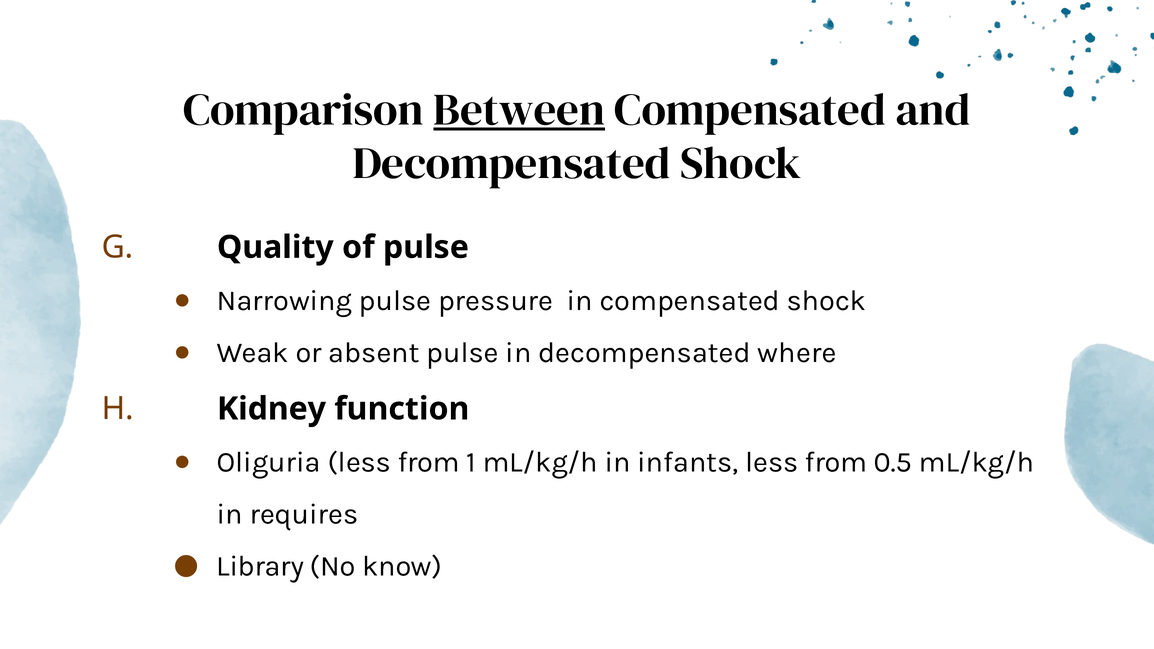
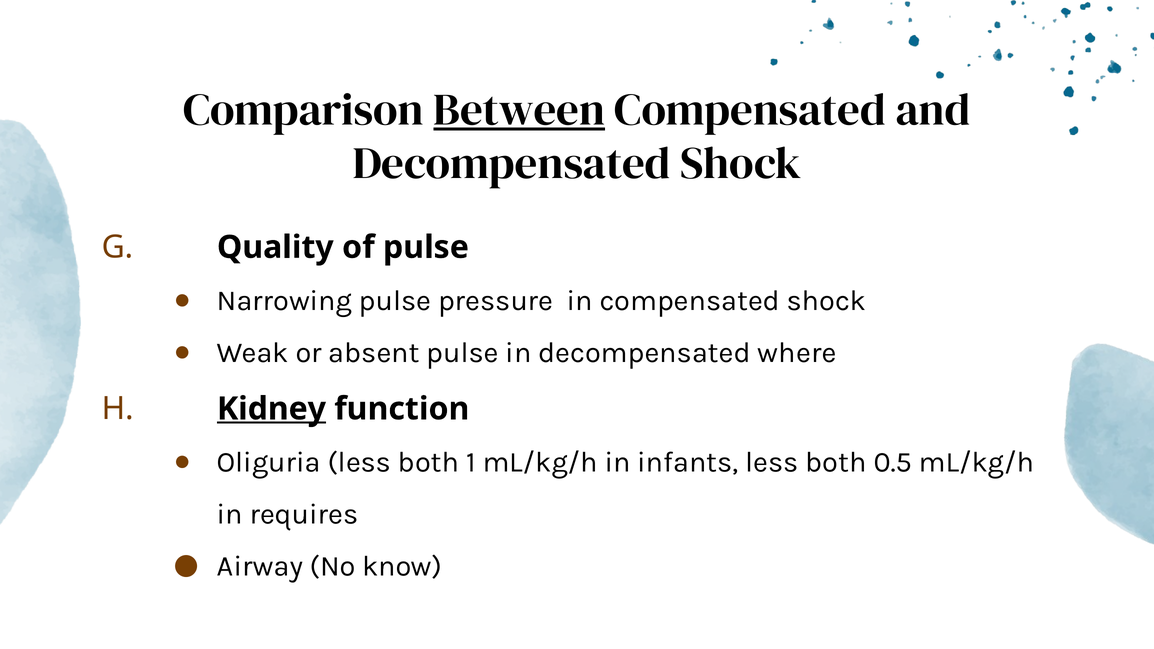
Kidney underline: none -> present (271, 409)
Oliguria less from: from -> both (429, 463)
infants less from: from -> both (836, 463)
Library: Library -> Airway (260, 566)
